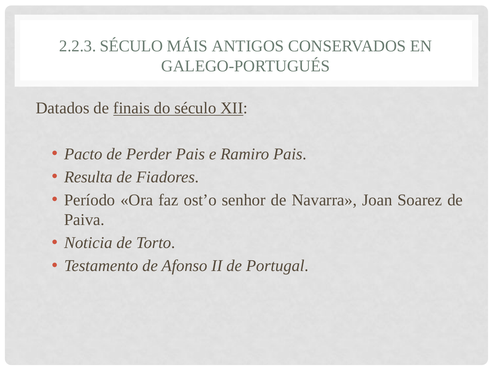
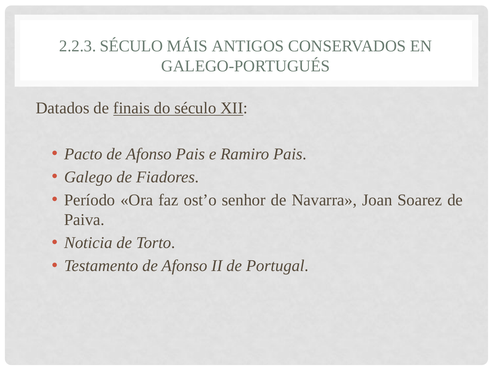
Pacto de Perder: Perder -> Afonso (149, 154)
Resulta: Resulta -> Galego (88, 177)
